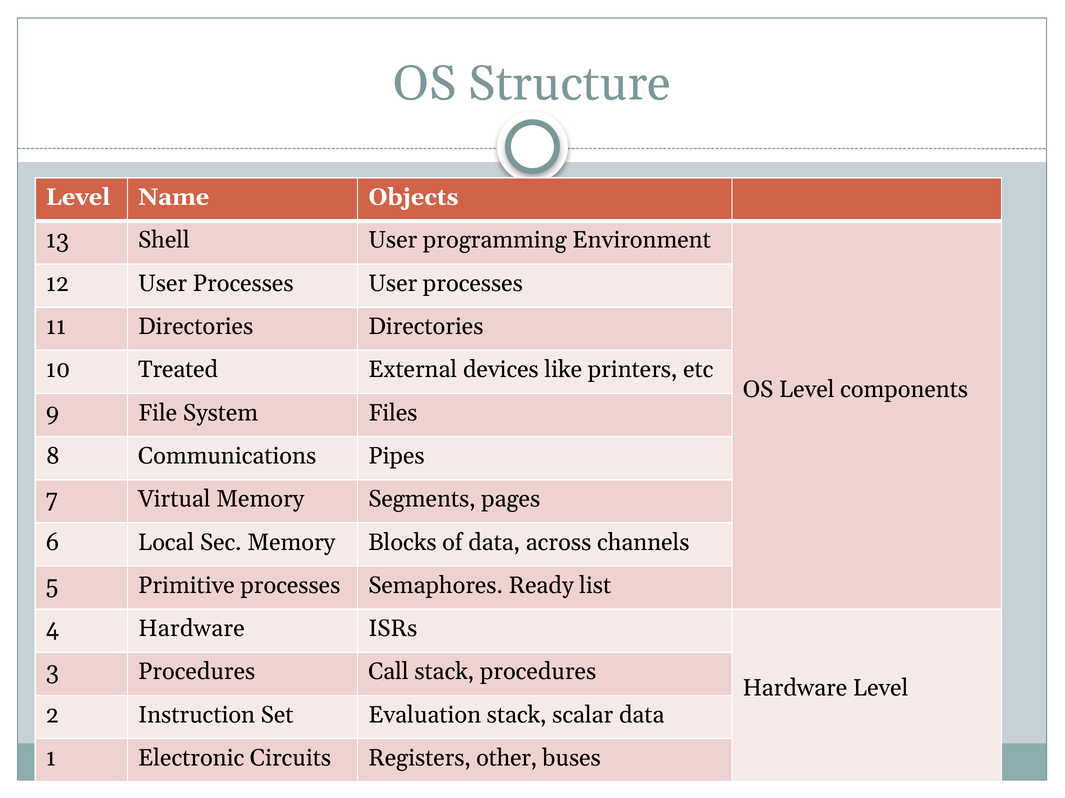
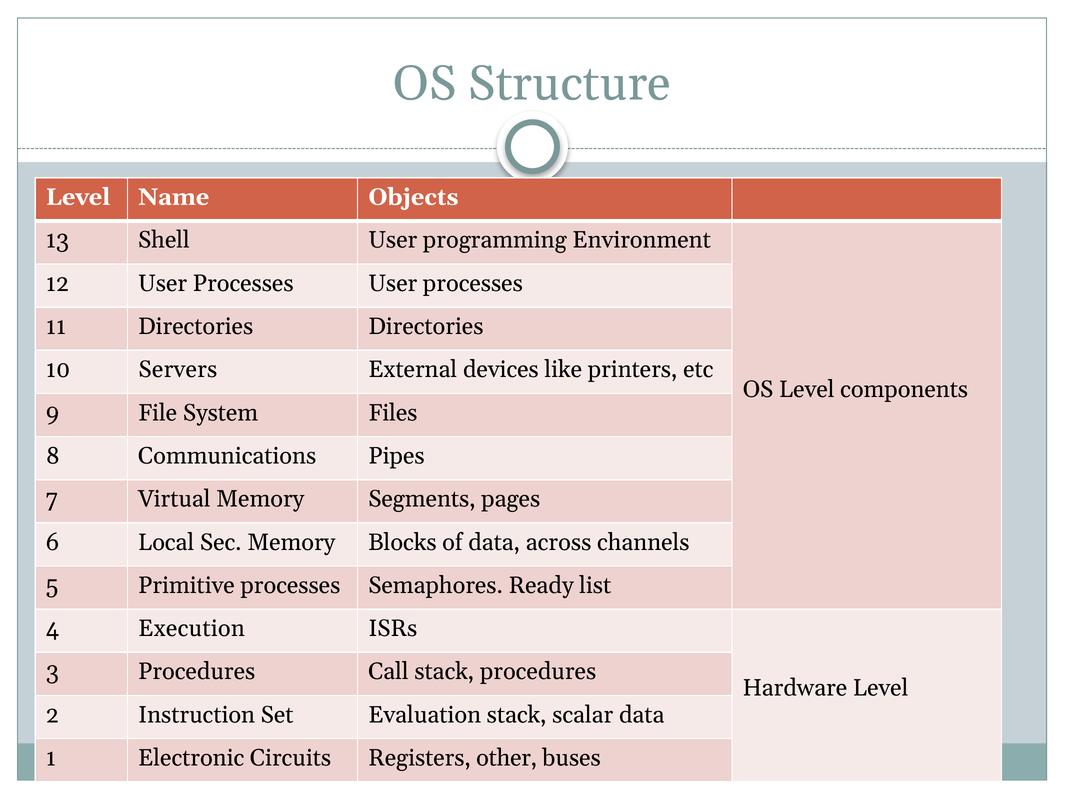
Treated: Treated -> Servers (178, 370)
4 Hardware: Hardware -> Execution (192, 629)
